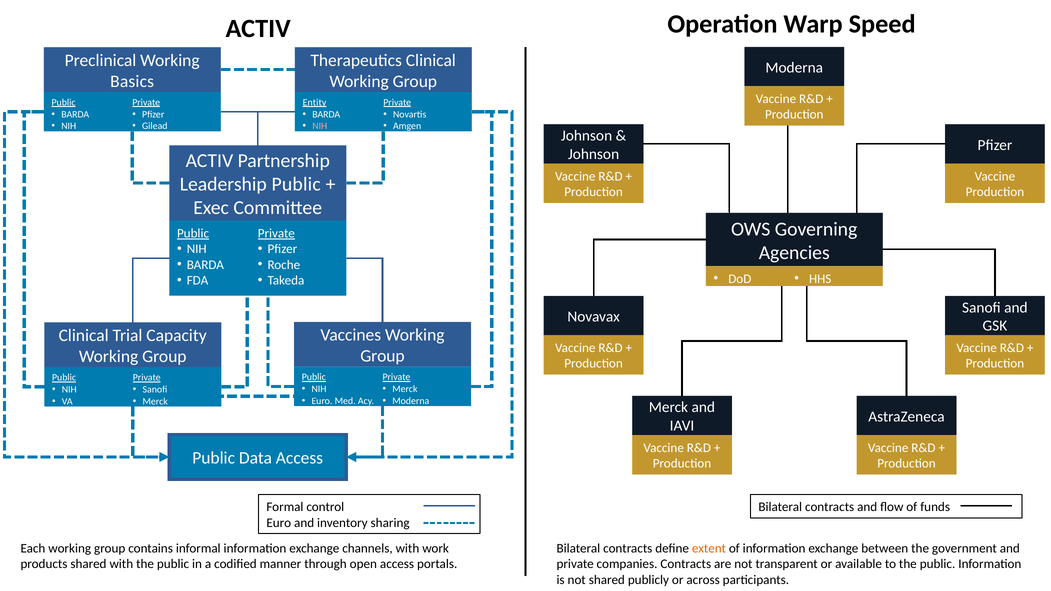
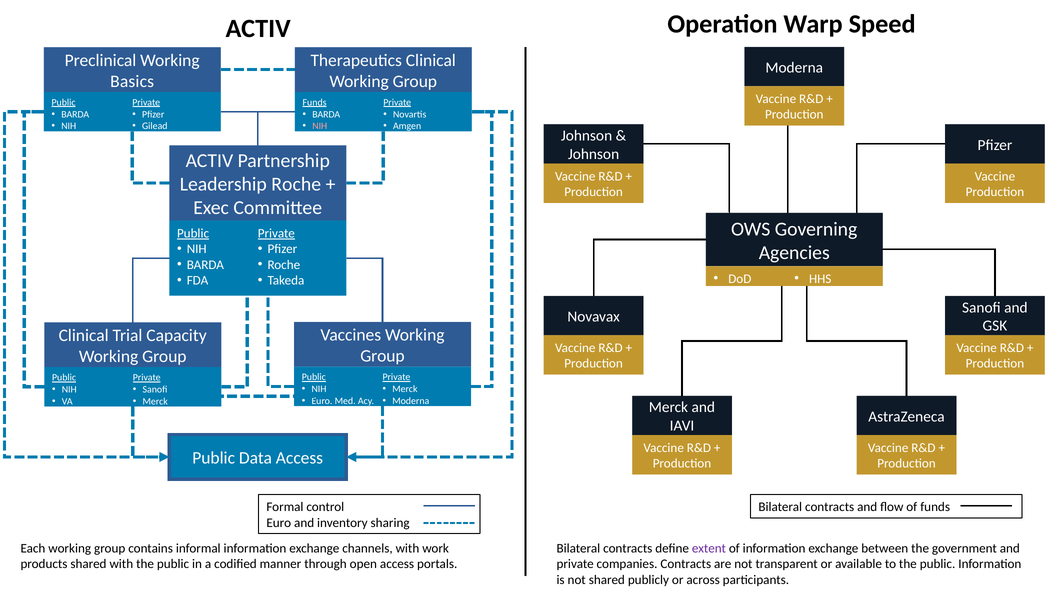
Entity: Entity -> Funds (315, 103)
Leadership Public: Public -> Roche (296, 184)
extent colour: orange -> purple (709, 548)
